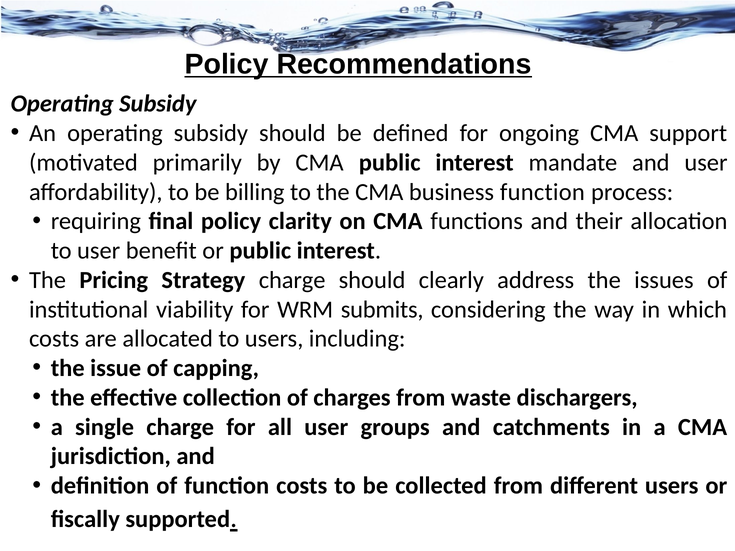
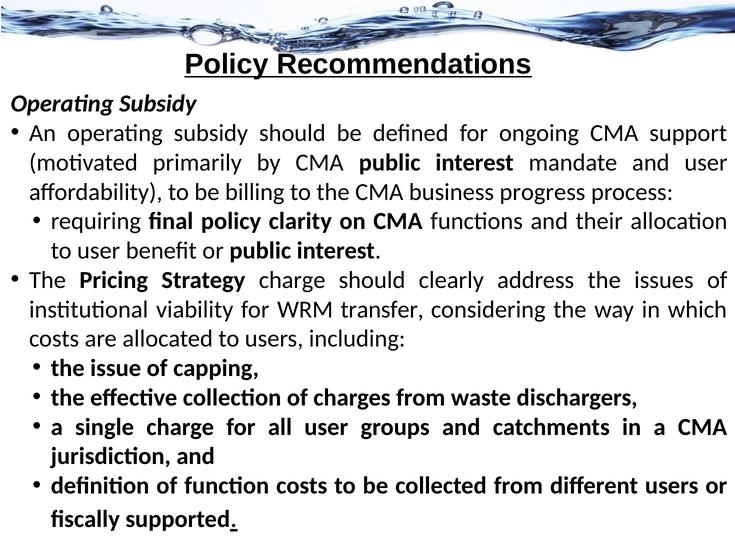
business function: function -> progress (543, 192)
submits: submits -> transfer (382, 310)
